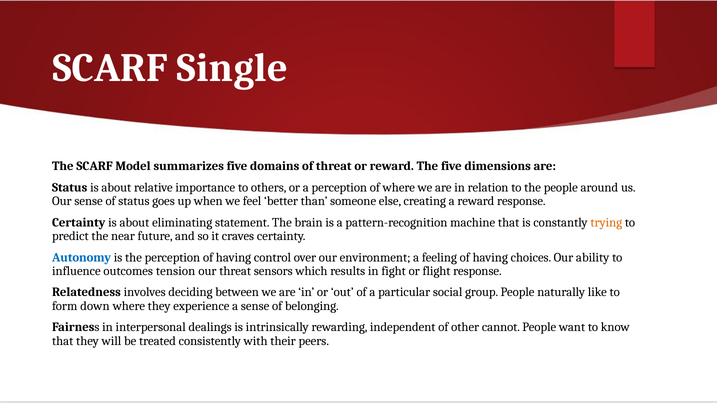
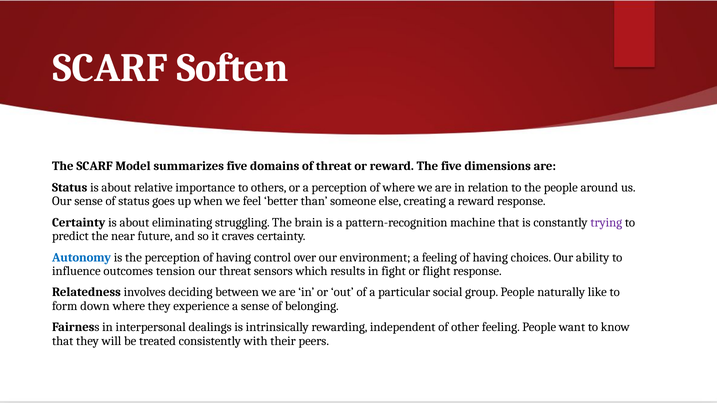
Single: Single -> Soften (233, 68)
statement: statement -> struggling (242, 223)
trying colour: orange -> purple (606, 223)
other cannot: cannot -> feeling (501, 327)
